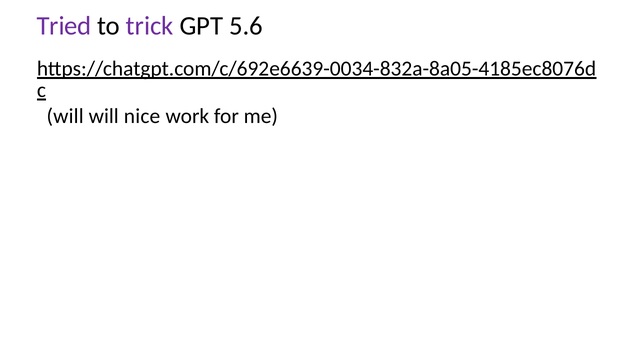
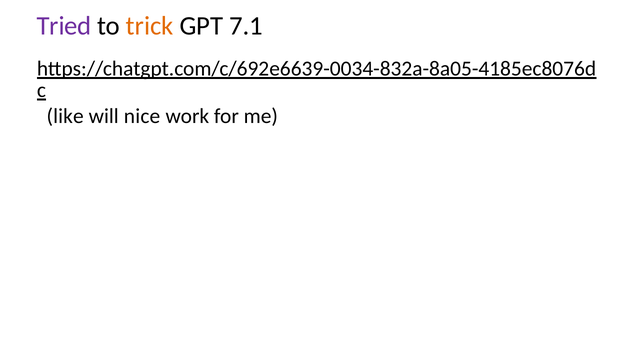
trick colour: purple -> orange (150, 26)
5.6: 5.6 -> 7.1 (246, 26)
will: will -> like (65, 116)
